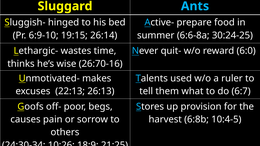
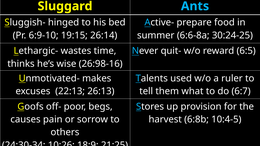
6:0: 6:0 -> 6:5 (246, 51)
26:70-16: 26:70-16 -> 26:98-16 (101, 64)
